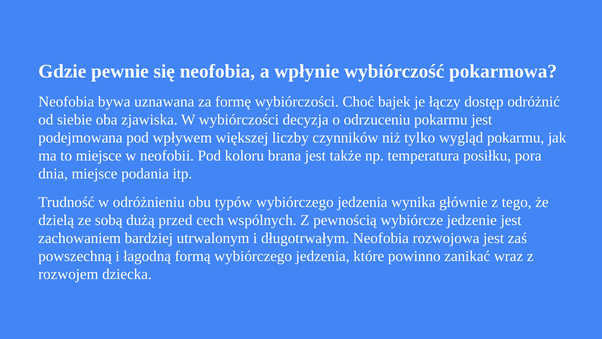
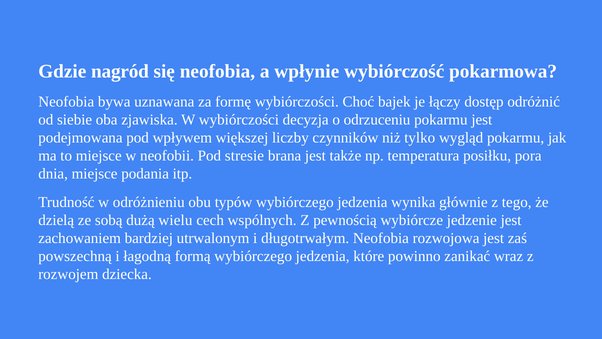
pewnie: pewnie -> nagród (120, 71)
koloru: koloru -> stresie (244, 156)
przed: przed -> wielu (175, 220)
